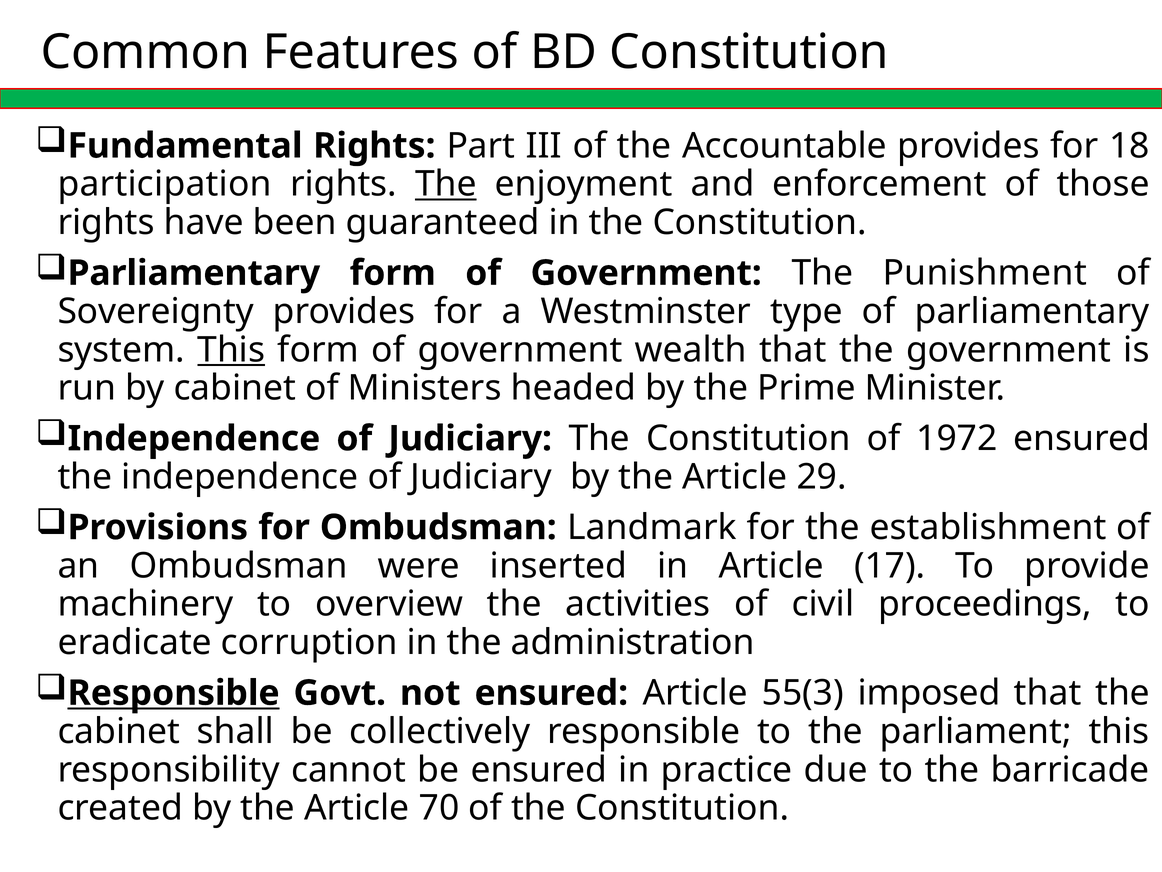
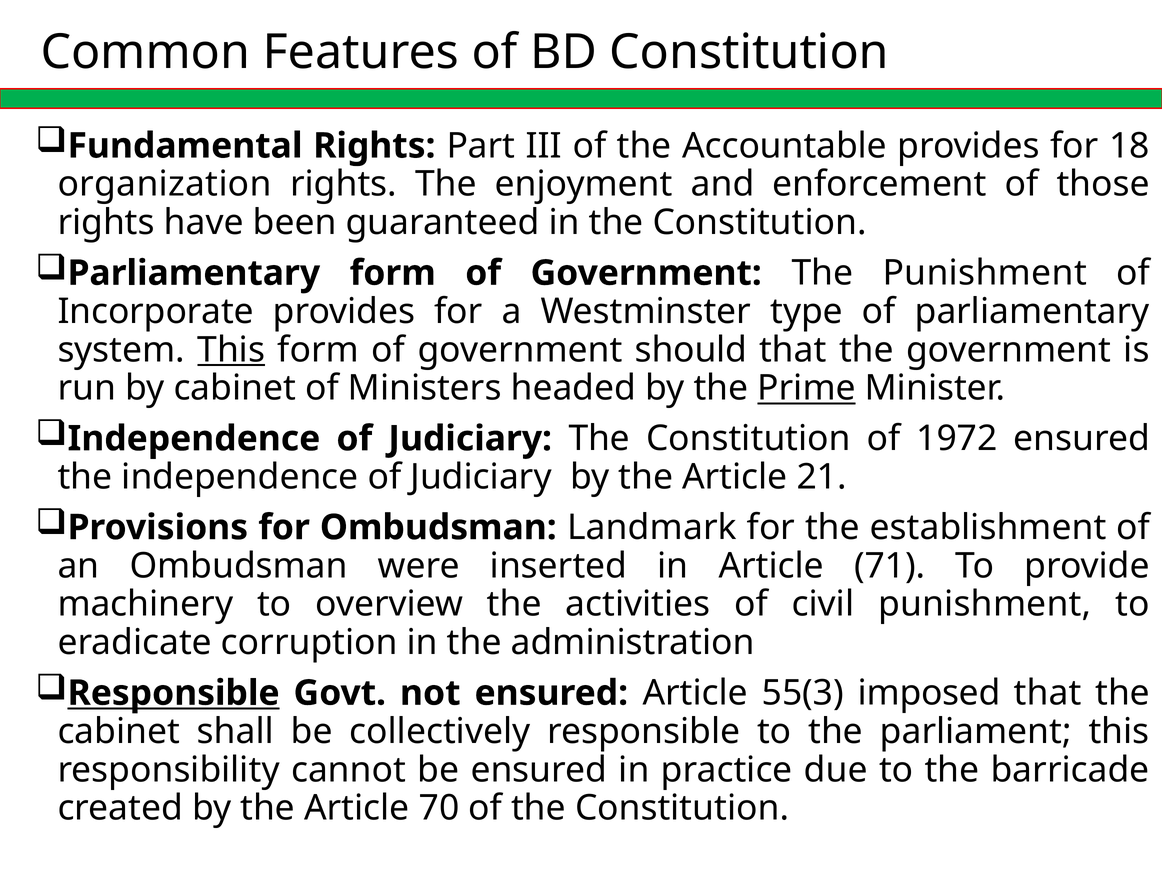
participation: participation -> organization (165, 184)
The underline: present -> none (446, 184)
Sovereignty: Sovereignty -> Incorporate (156, 311)
wealth: wealth -> should (691, 350)
Prime underline: none -> present (807, 388)
29: 29 -> 21 (822, 477)
17: 17 -> 71 (890, 566)
civil proceedings: proceedings -> punishment (985, 604)
